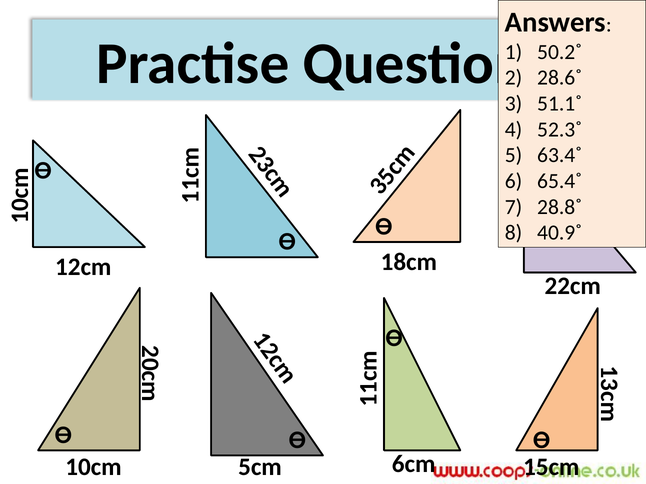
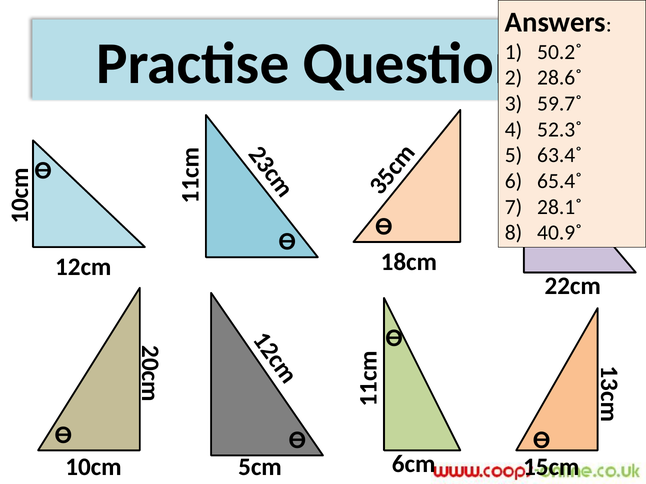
51.1˚: 51.1˚ -> 59.7˚ (560, 104)
28.8˚: 28.8˚ -> 28.1˚ (560, 207)
